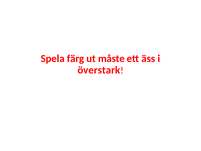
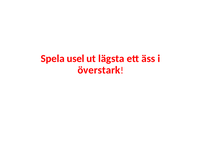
färg: färg -> usel (76, 58)
måste: måste -> lägsta (111, 58)
